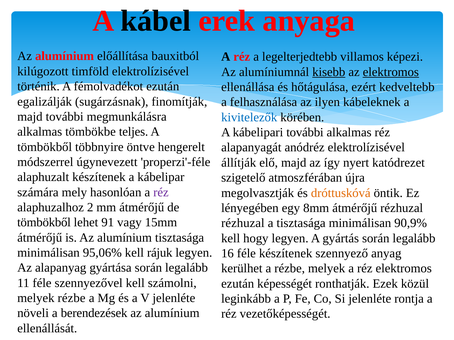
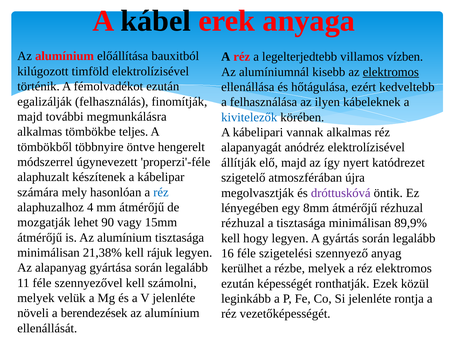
képezi: képezi -> vízben (405, 57)
kisebb underline: present -> none (329, 72)
sugárzásnak: sugárzásnak -> felhasználás (112, 102)
kábelipari további: további -> vannak (305, 133)
réz colour: purple -> blue (161, 193)
dróttuskóvá colour: orange -> purple (341, 193)
2: 2 -> 4 (90, 208)
tömbökből: tömbökből -> mozgatják (44, 223)
91: 91 -> 90 (108, 223)
90,9%: 90,9% -> 89,9% (411, 223)
95,06%: 95,06% -> 21,38% (102, 253)
féle készítenek: készítenek -> szigetelési (286, 254)
melyek rézbe: rézbe -> velük (72, 298)
